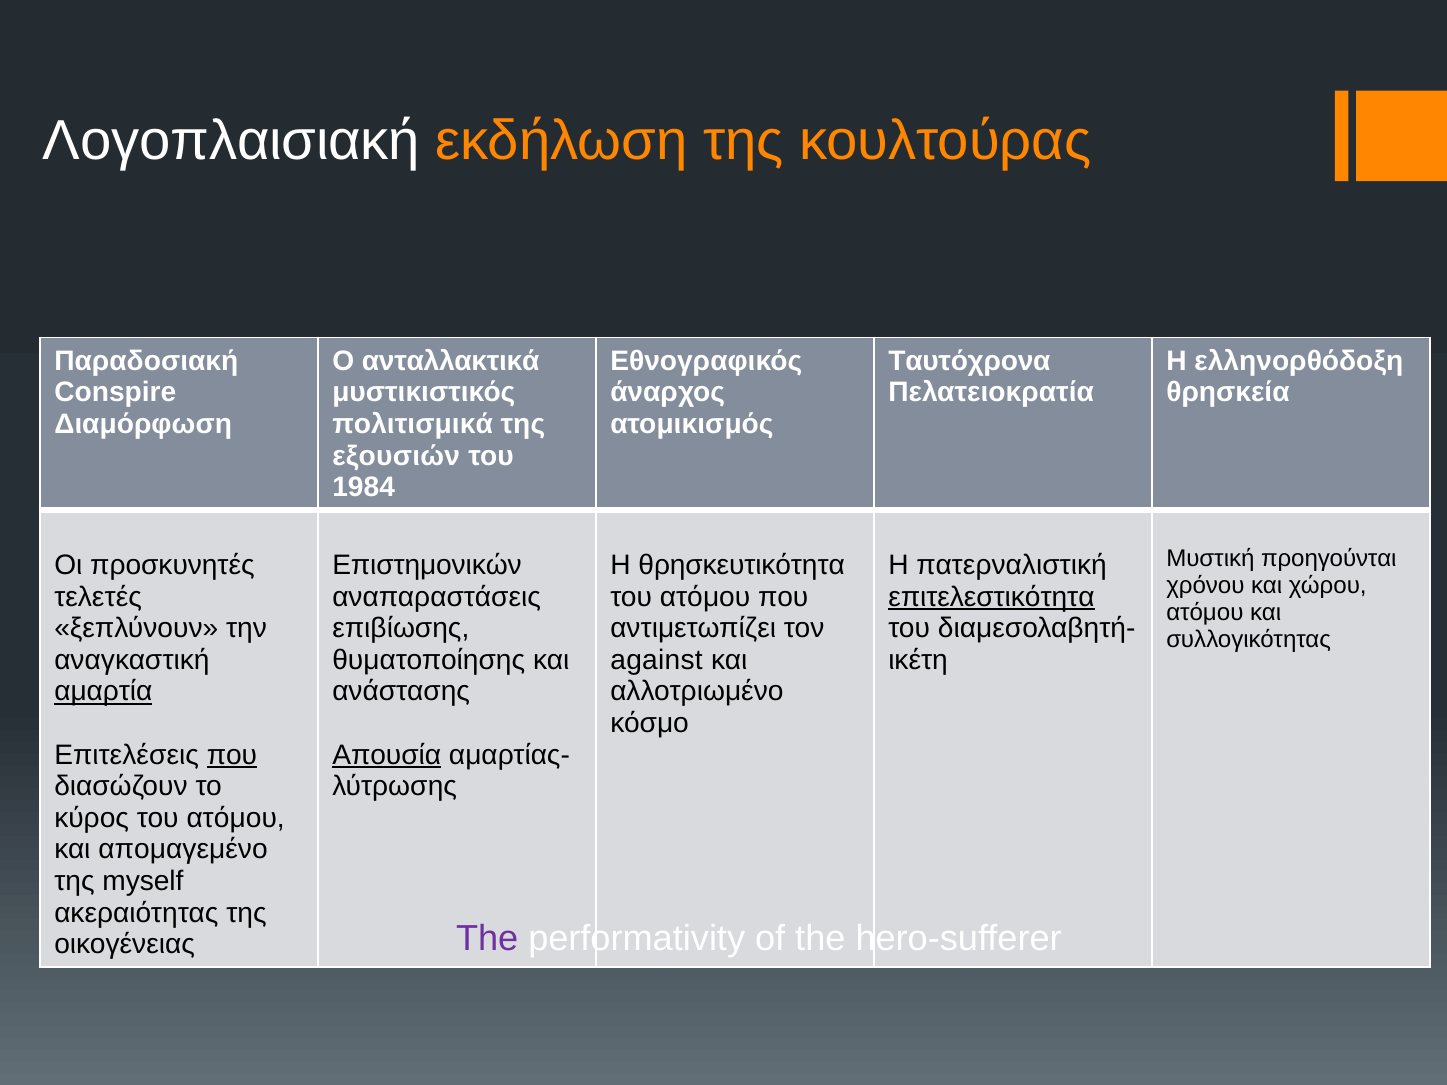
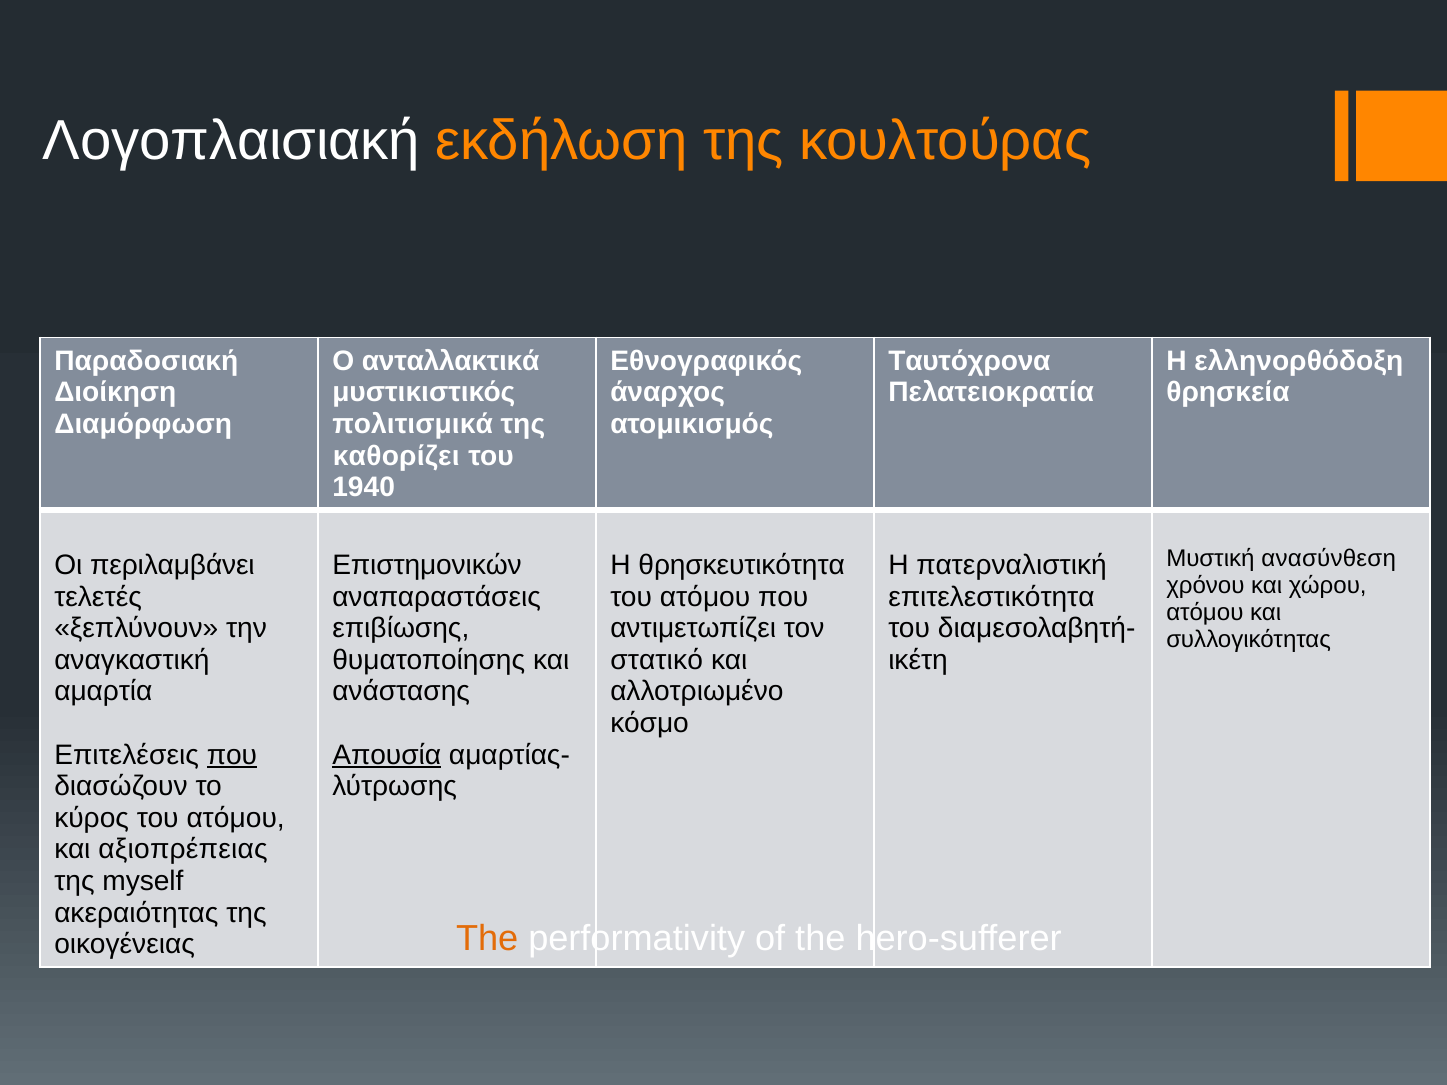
Conspire: Conspire -> Διοίκηση (115, 393)
εξουσιών: εξουσιών -> καθορίζει (396, 456)
1984: 1984 -> 1940 (364, 488)
προηγούνται: προηγούνται -> ανασύνθεση (1329, 558)
προσκυνητές: προσκυνητές -> περιλαμβάνει (172, 565)
επιτελεστικότητα underline: present -> none (991, 597)
against: against -> στατικό (657, 660)
αμαρτία underline: present -> none (103, 692)
απομαγεμένο: απομαγεμένο -> αξιοπρέπειας (183, 850)
The colour: purple -> orange (487, 939)
